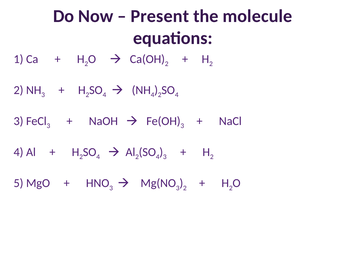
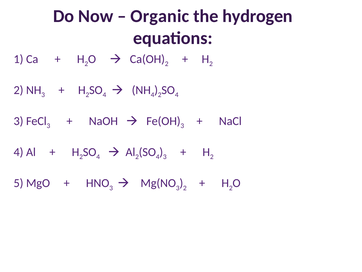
Present: Present -> Organic (160, 16)
molecule: molecule -> hydrogen (258, 16)
